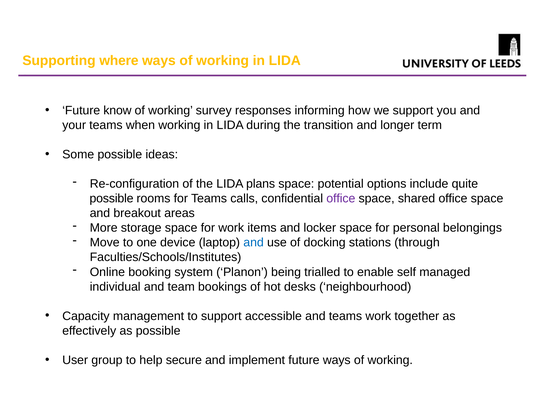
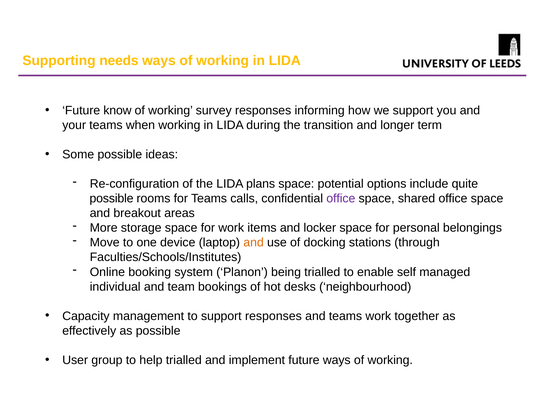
where: where -> needs (119, 61)
and colour: blue -> orange (254, 242)
support accessible: accessible -> responses (273, 316)
help secure: secure -> trialled (184, 360)
